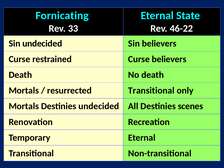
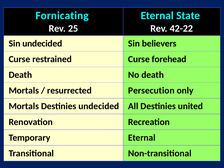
33: 33 -> 25 (73, 28)
46-22: 46-22 -> 42-22 (181, 28)
Curse believers: believers -> forehead (169, 59)
resurrected Transitional: Transitional -> Persecution (151, 91)
scenes: scenes -> united (190, 106)
